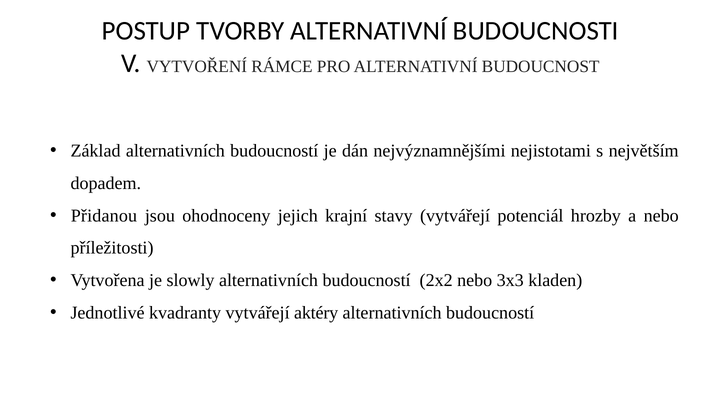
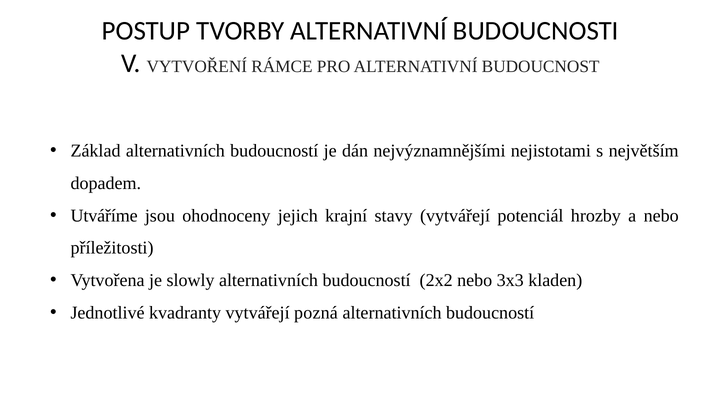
Přidanou: Přidanou -> Utváříme (104, 216)
aktéry: aktéry -> pozná (316, 313)
